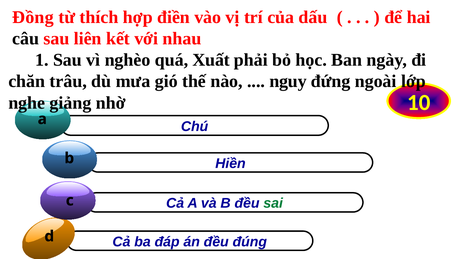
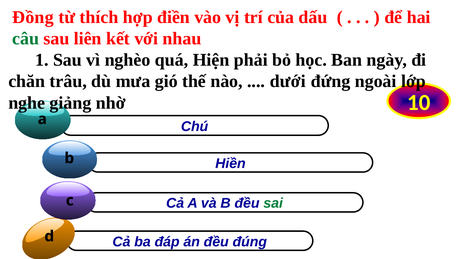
câu colour: black -> green (26, 39)
Xuất: Xuất -> Hiện (211, 60)
nguy: nguy -> dưới (288, 81)
